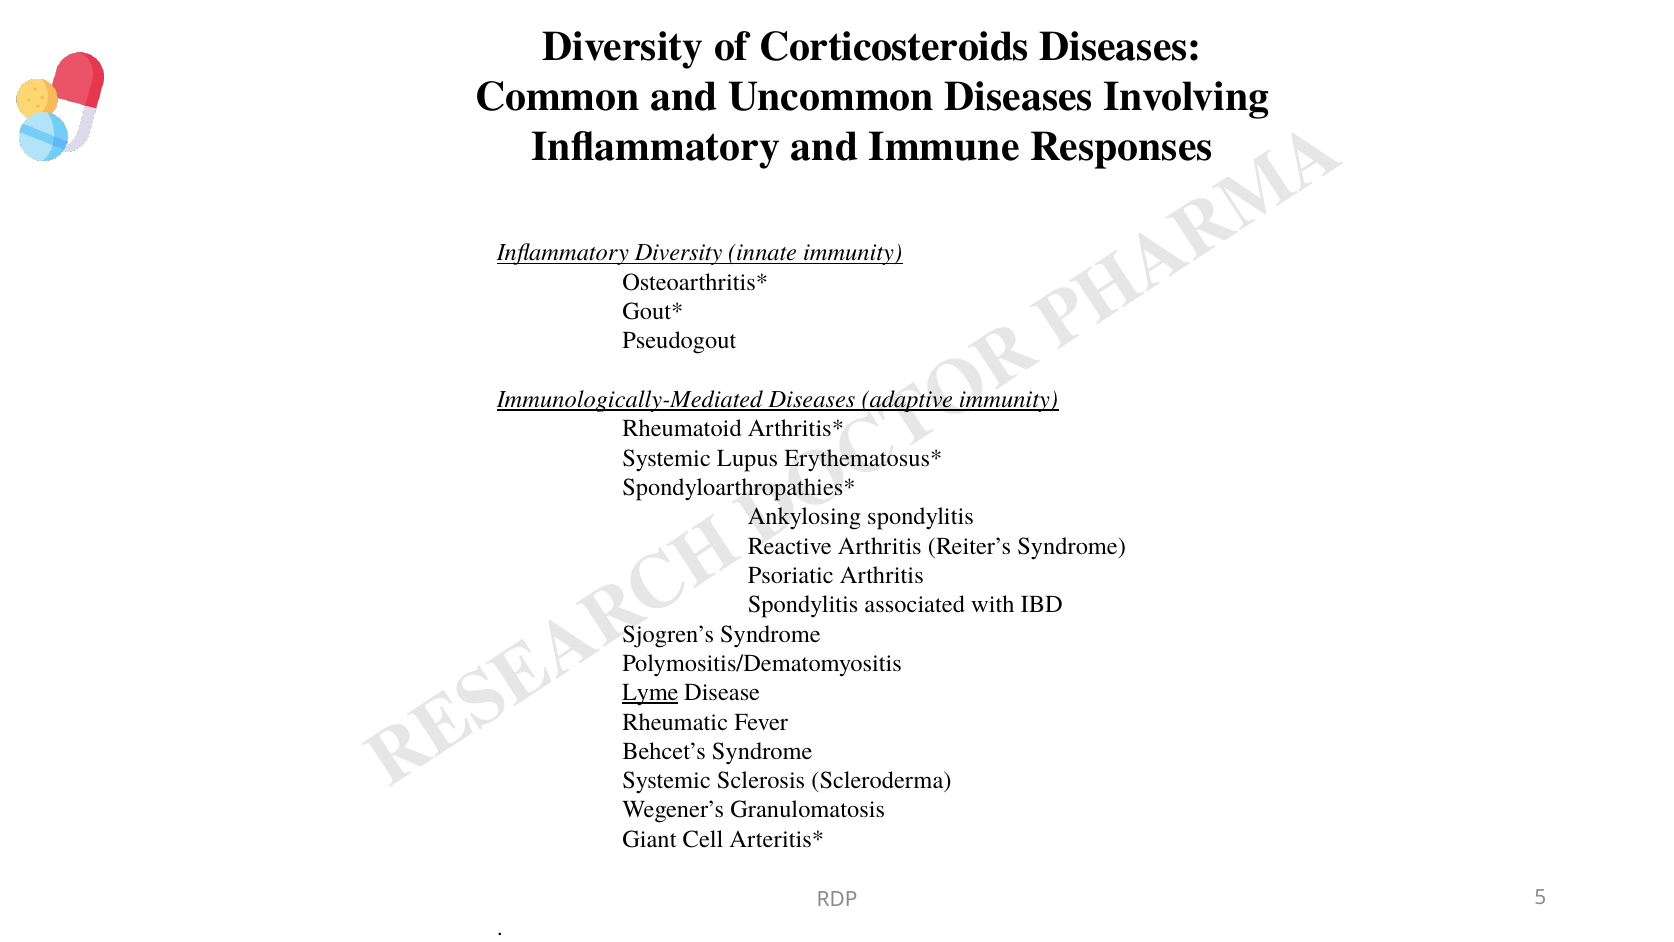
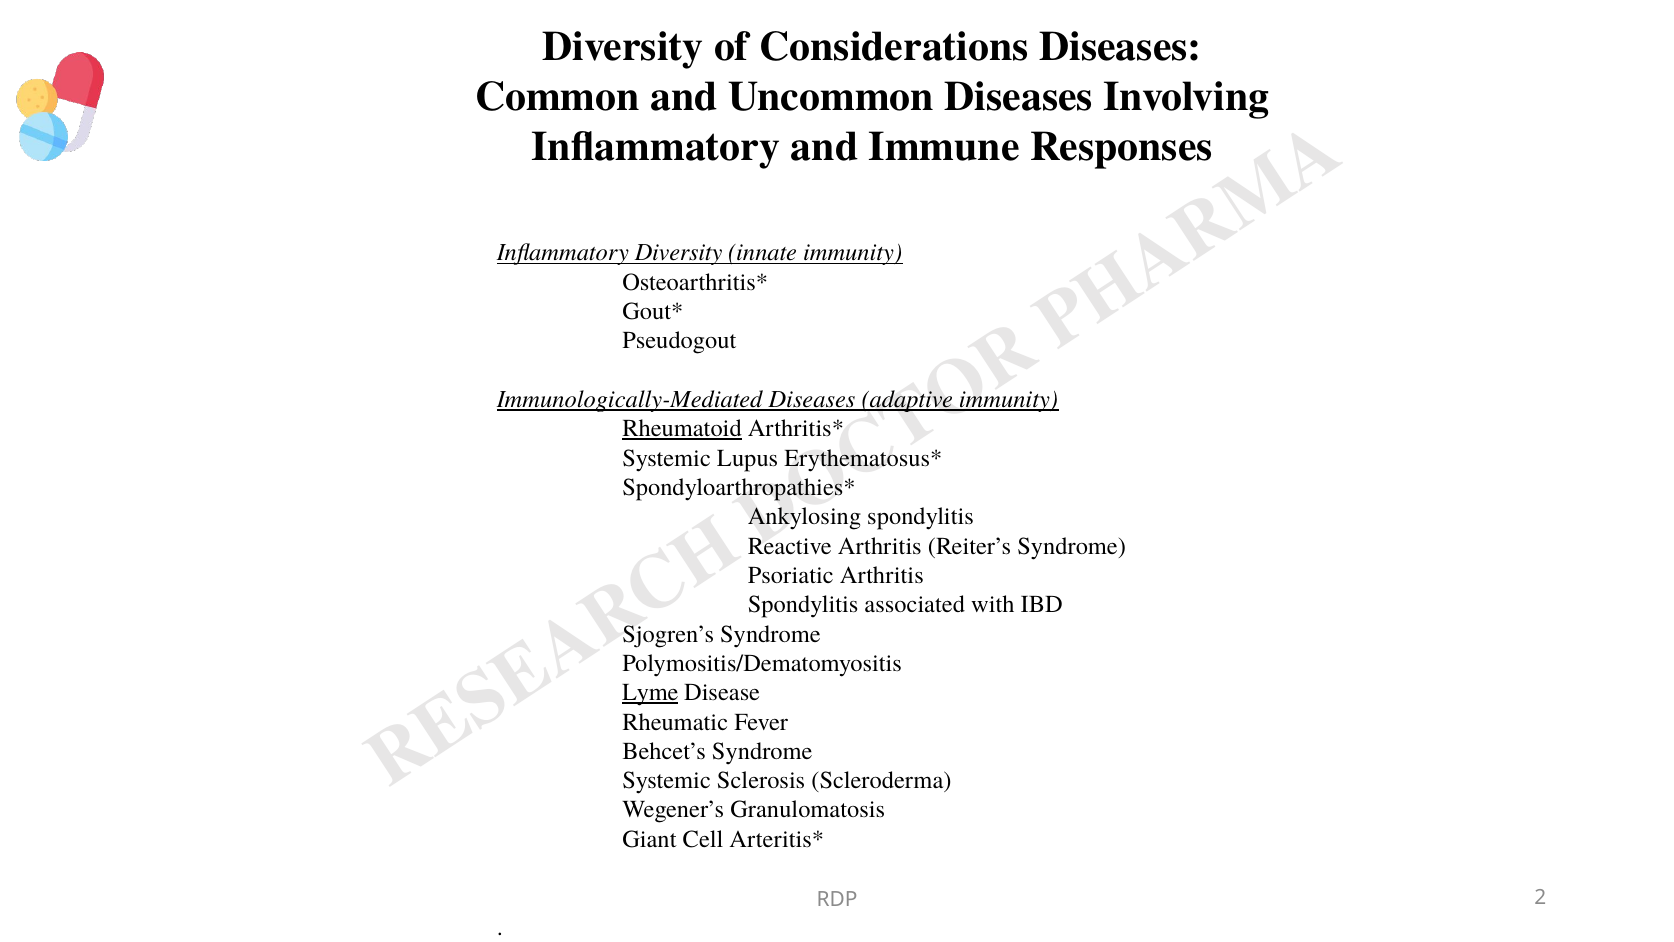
Corticosteroids: Corticosteroids -> Considerations (894, 47)
Rheumatoid underline: none -> present (682, 429)
5: 5 -> 2 (1540, 898)
